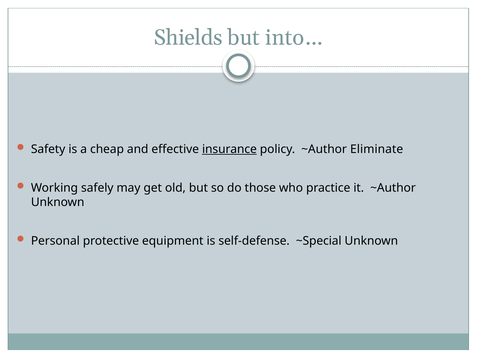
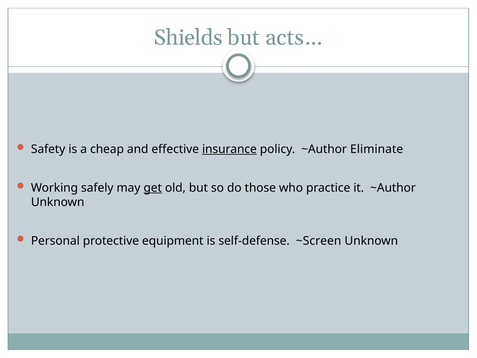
into…: into… -> acts… (294, 38)
get underline: none -> present (153, 188)
~Special: ~Special -> ~Screen (319, 241)
